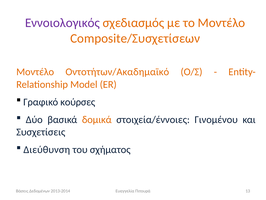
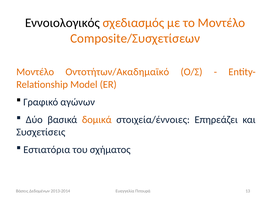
Εννοιολογικός colour: purple -> black (62, 23)
κούρσες: κούρσες -> αγώνων (78, 102)
Γινομένου: Γινομένου -> Επηρεάζει (216, 119)
Διεύθυνση: Διεύθυνση -> Εστιατόρια (47, 149)
